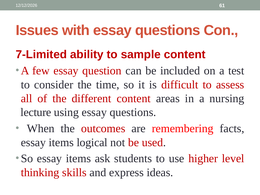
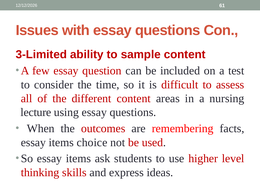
7-Limited: 7-Limited -> 3-Limited (41, 55)
logical: logical -> choice (92, 142)
